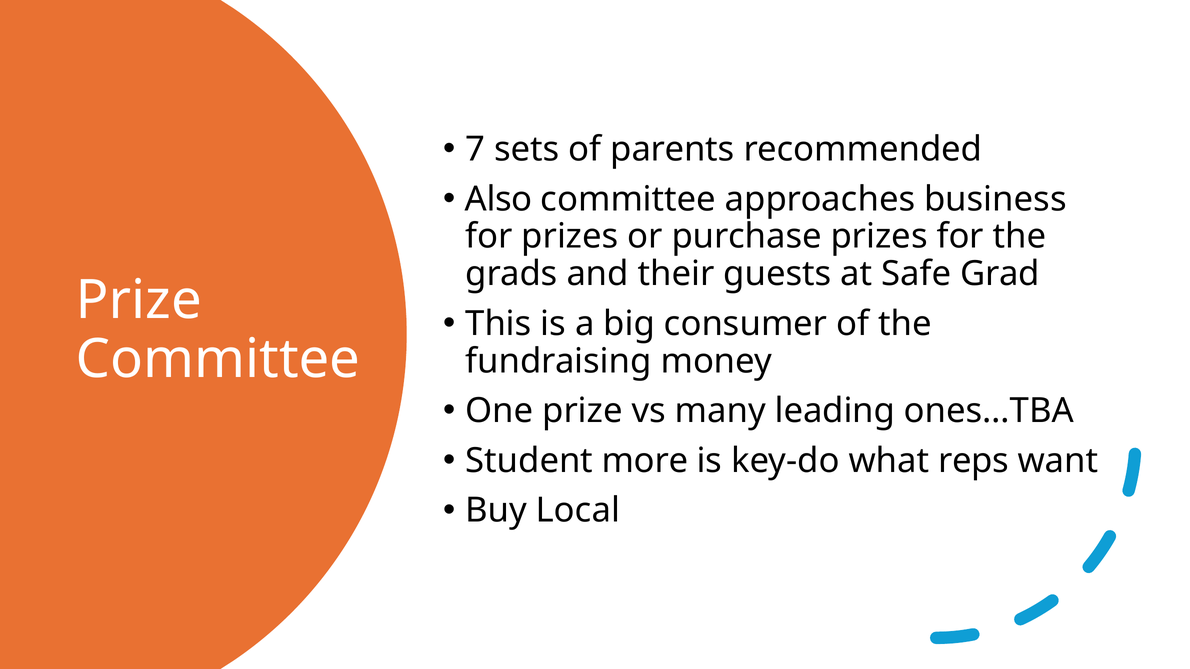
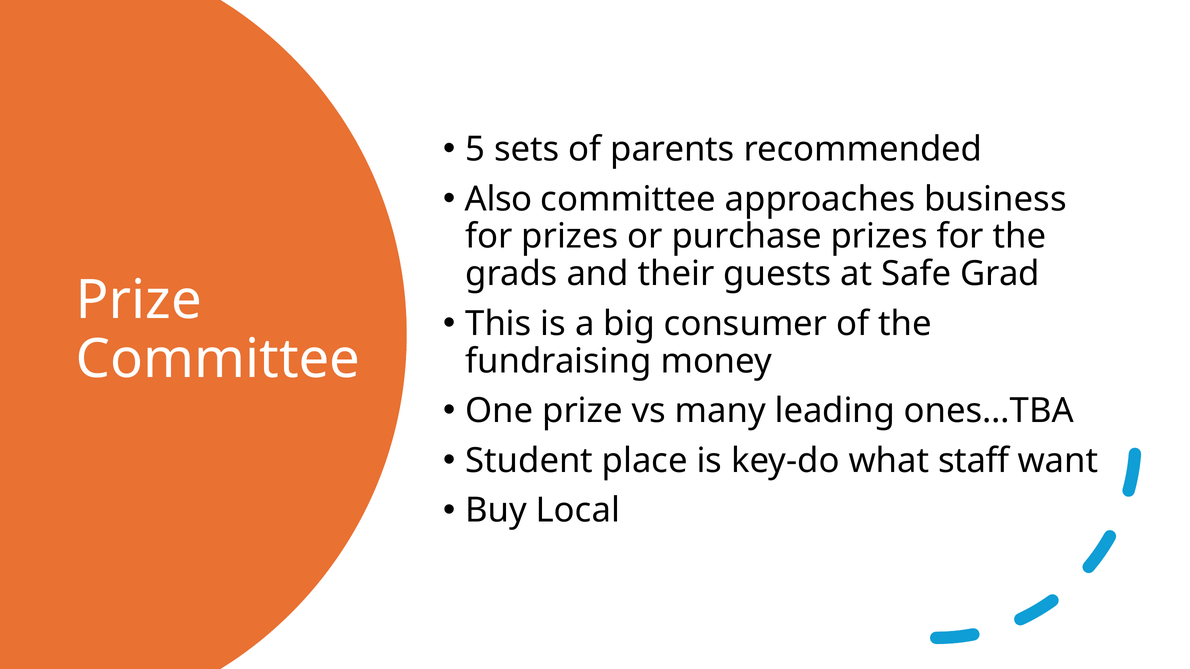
7: 7 -> 5 (475, 149)
more: more -> place (645, 461)
reps: reps -> staff (974, 461)
